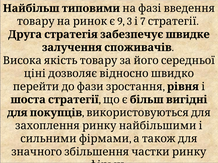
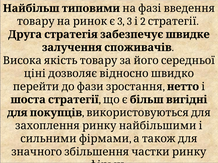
9: 9 -> 3 (121, 21)
7: 7 -> 2 (143, 21)
рівня: рівня -> нетто (183, 87)
